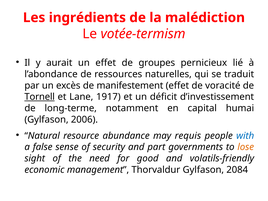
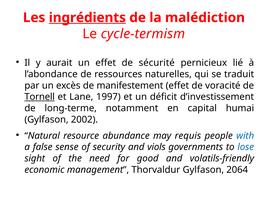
ingrédients underline: none -> present (87, 18)
votée-termism: votée-termism -> cycle-termism (143, 34)
groupes: groupes -> sécurité (157, 63)
1917: 1917 -> 1997 (108, 97)
2006: 2006 -> 2002 (84, 120)
part: part -> viols (156, 147)
lose colour: orange -> blue (246, 147)
2084: 2084 -> 2064 (237, 170)
